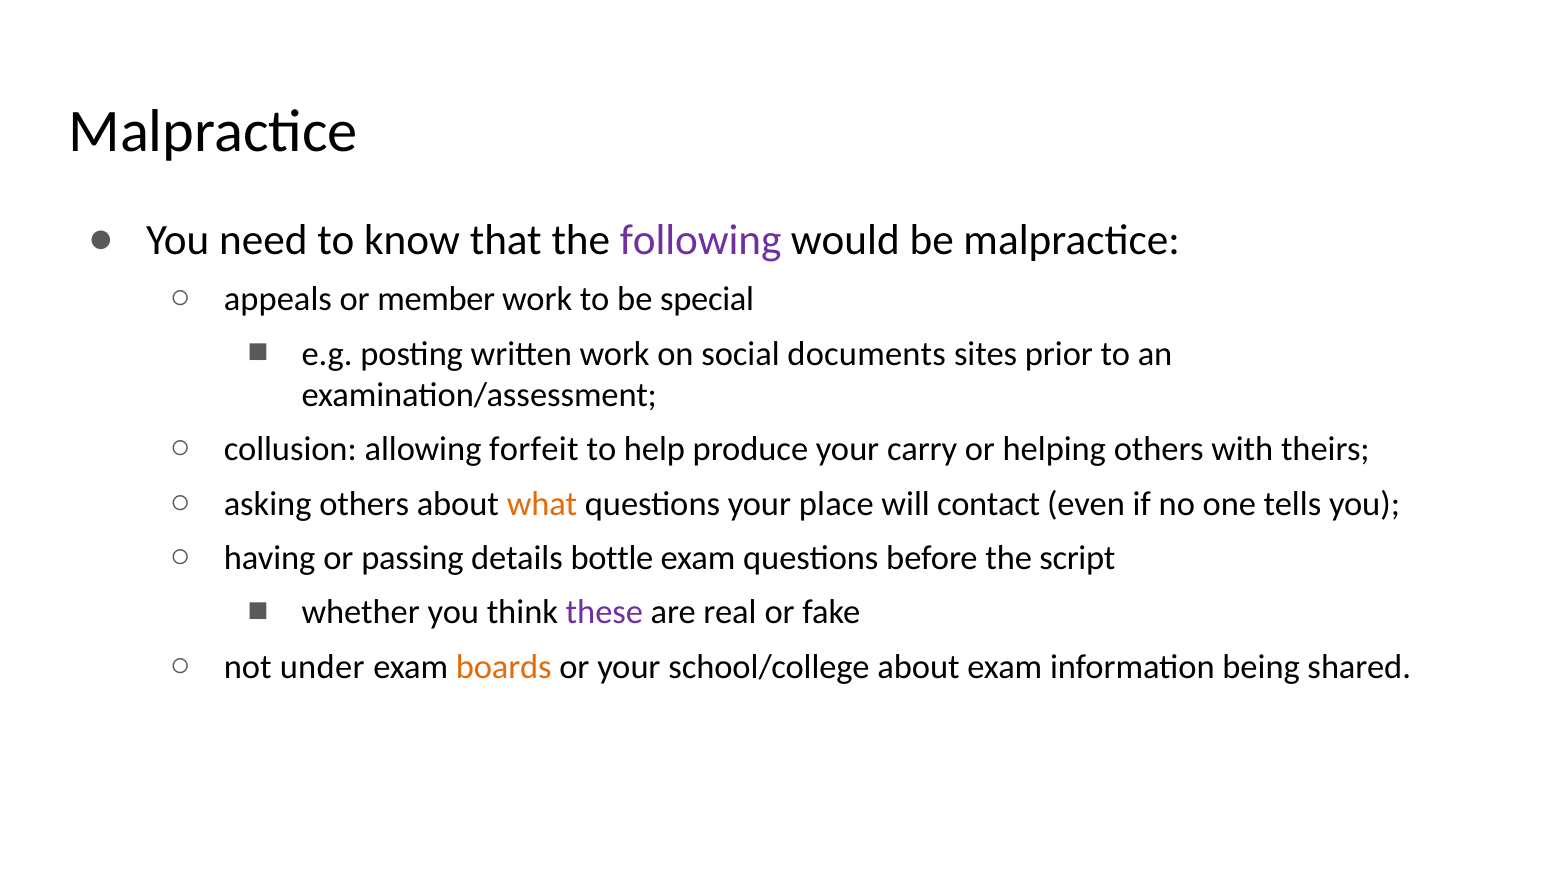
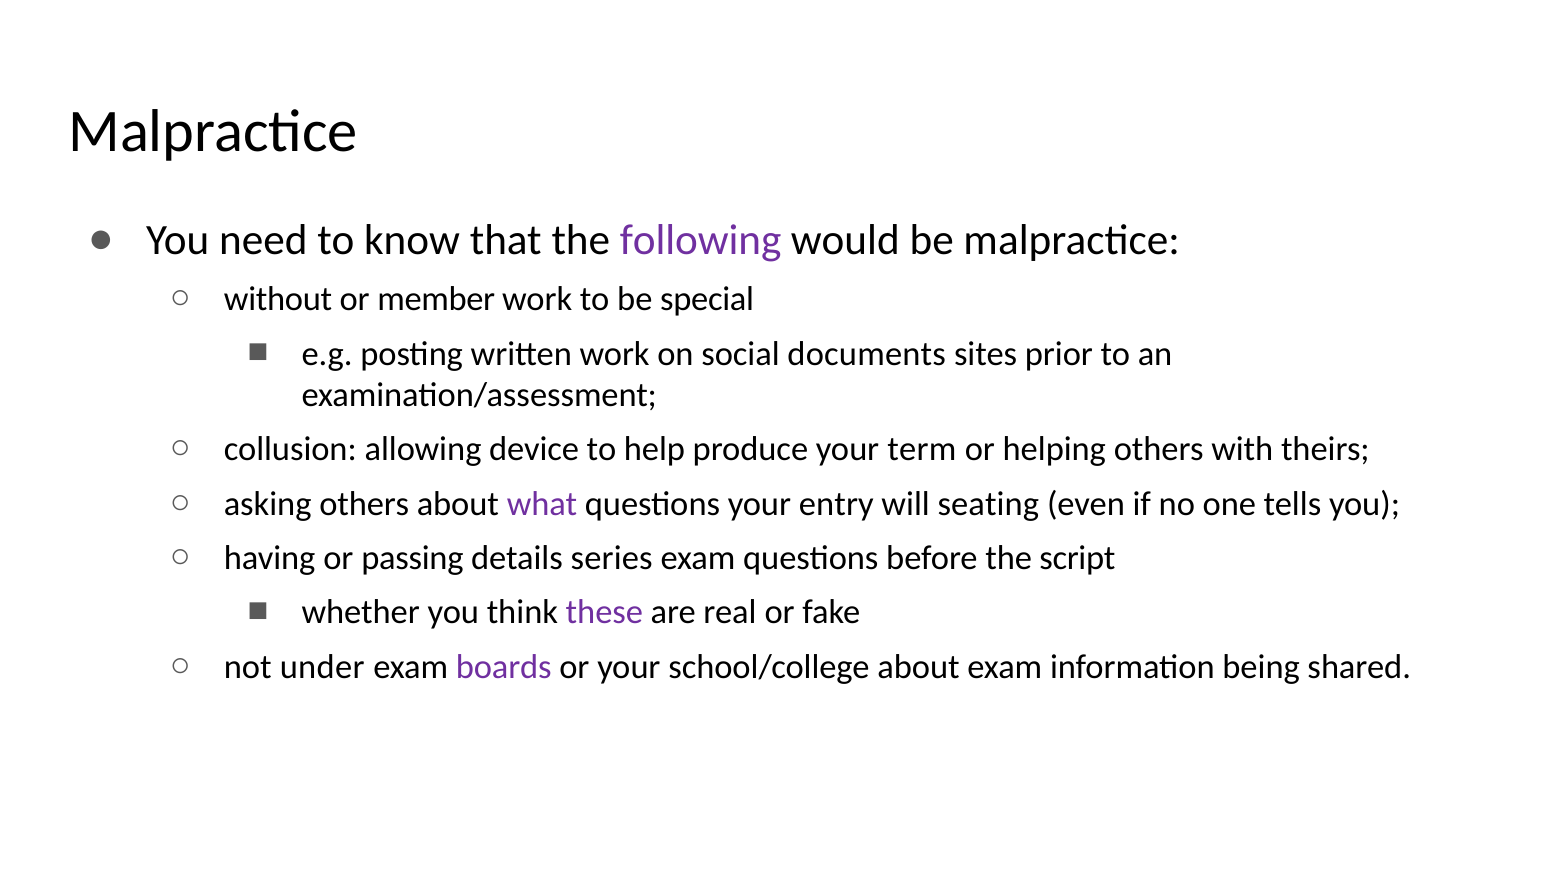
appeals: appeals -> without (278, 299)
forfeit: forfeit -> device (534, 449)
carry: carry -> term (922, 449)
what colour: orange -> purple (542, 504)
place: place -> entry (836, 504)
contact: contact -> seating (988, 504)
bottle: bottle -> series (612, 558)
boards colour: orange -> purple (504, 667)
